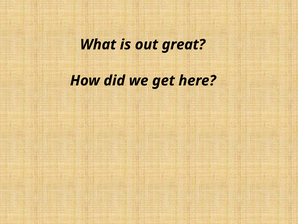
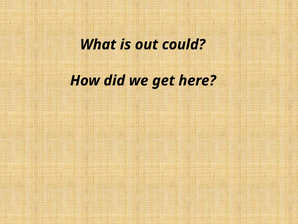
great: great -> could (184, 44)
